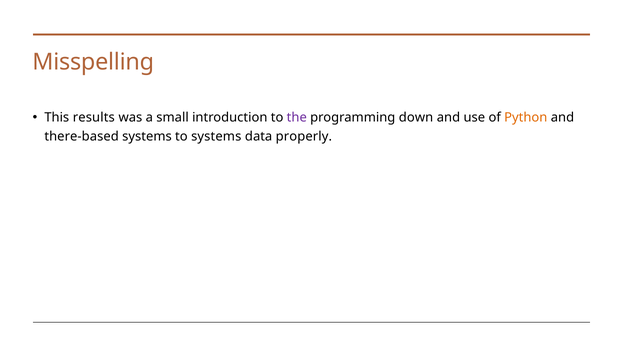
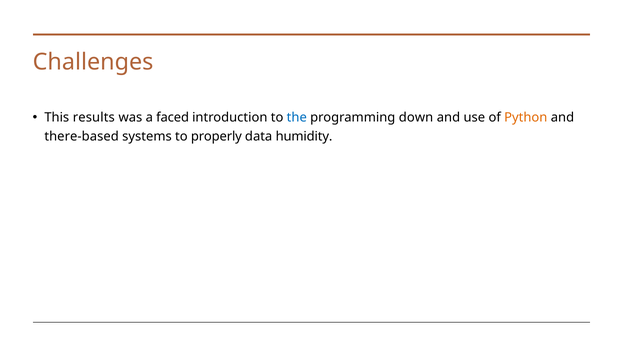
Misspelling: Misspelling -> Challenges (93, 62)
small: small -> faced (173, 118)
the colour: purple -> blue (297, 118)
to systems: systems -> properly (216, 137)
properly: properly -> humidity (304, 137)
